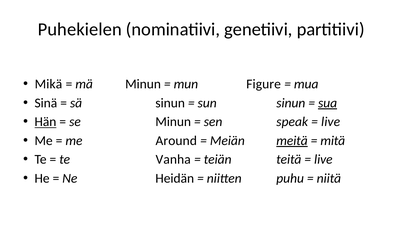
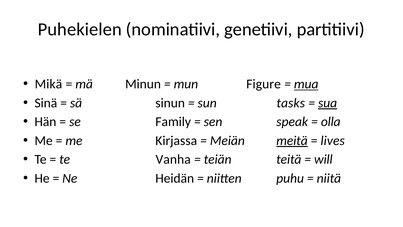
mua underline: none -> present (306, 84)
sun sinun: sinun -> tasks (291, 103)
Hän underline: present -> none (45, 122)
se Minun: Minun -> Family (173, 122)
live: live -> olla (331, 122)
Around: Around -> Kirjassa (176, 140)
mitä: mitä -> lives (333, 140)
live: live -> will (323, 159)
